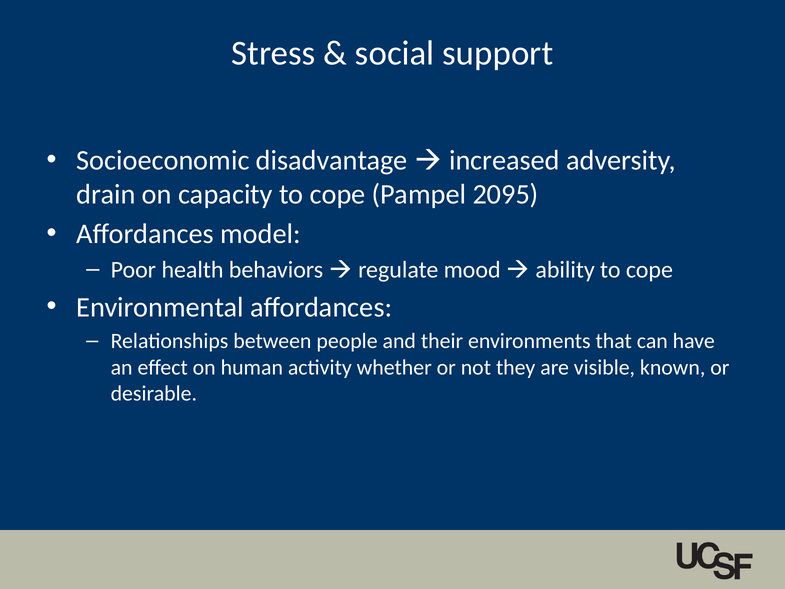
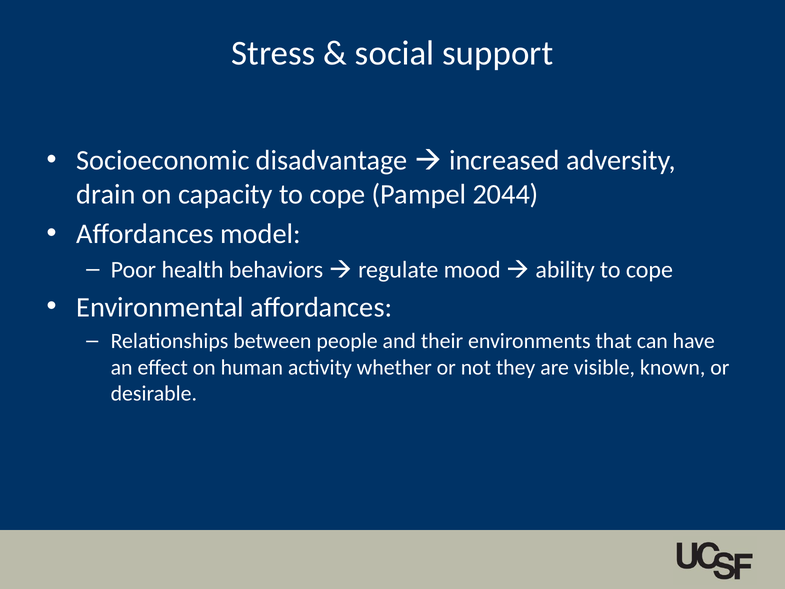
2095: 2095 -> 2044 (506, 194)
